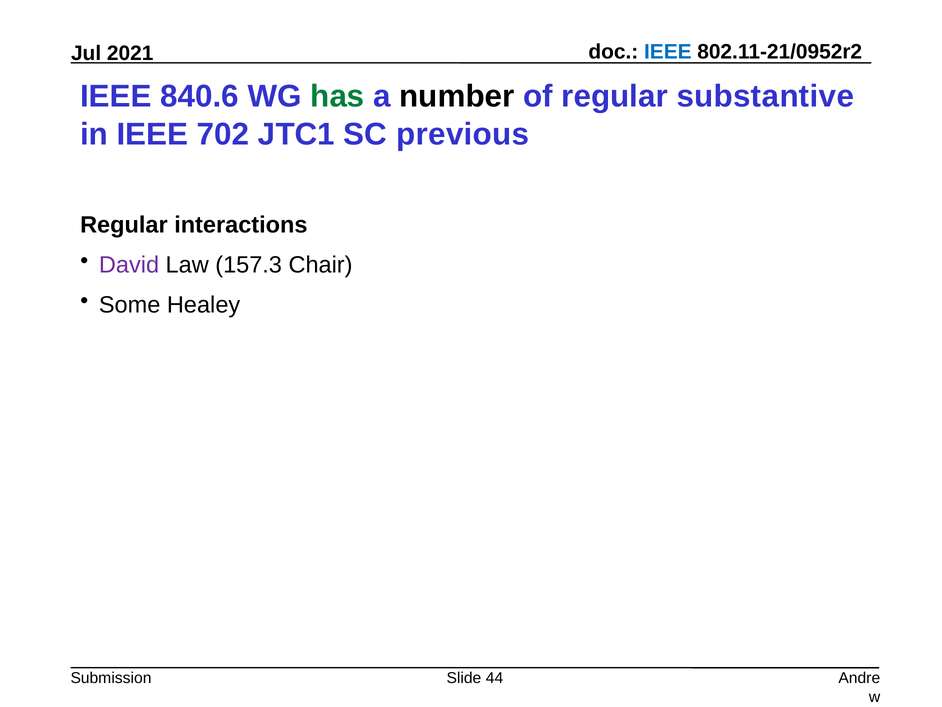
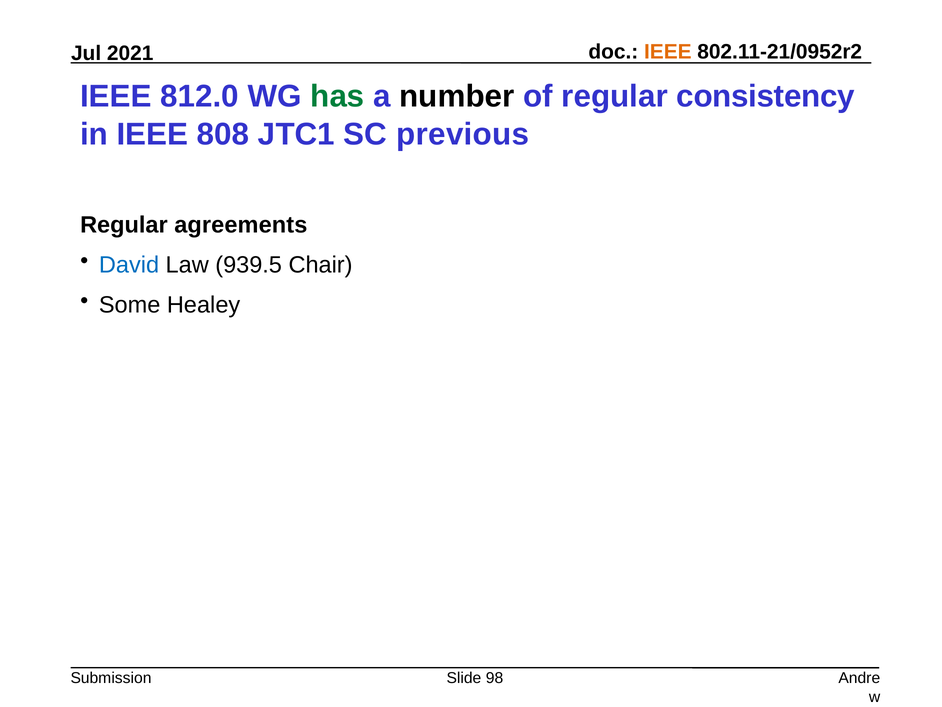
IEEE colour: blue -> orange (668, 52)
840.6: 840.6 -> 812.0 (200, 96)
substantive: substantive -> consistency (766, 96)
702: 702 -> 808 (223, 134)
interactions: interactions -> agreements (241, 225)
David colour: purple -> blue (129, 265)
157.3: 157.3 -> 939.5 (249, 265)
44: 44 -> 98 (495, 678)
